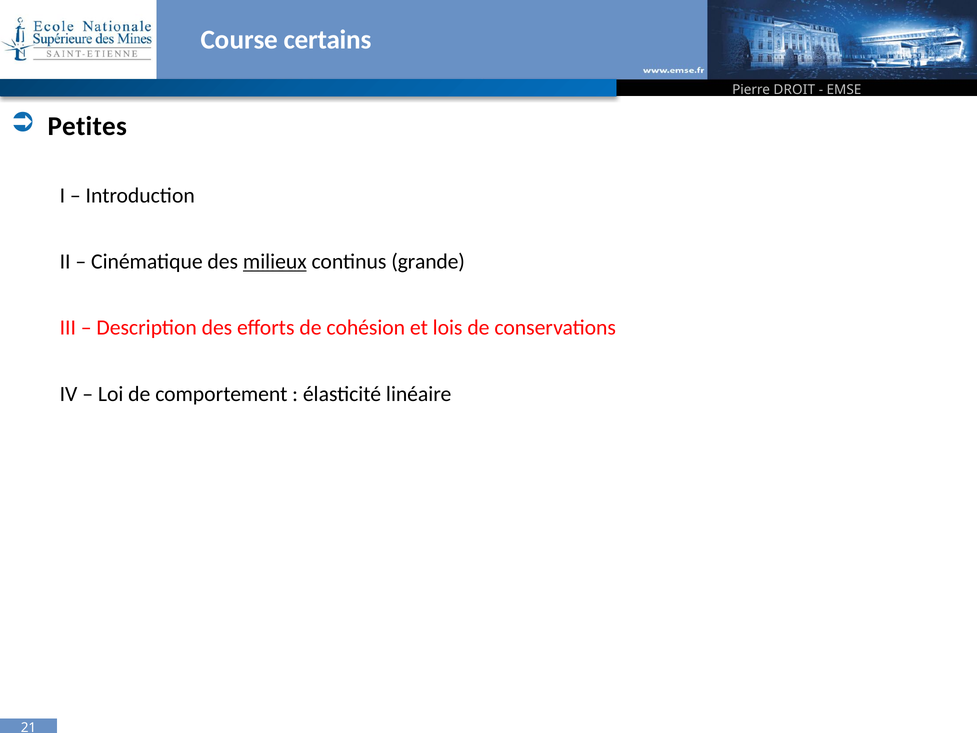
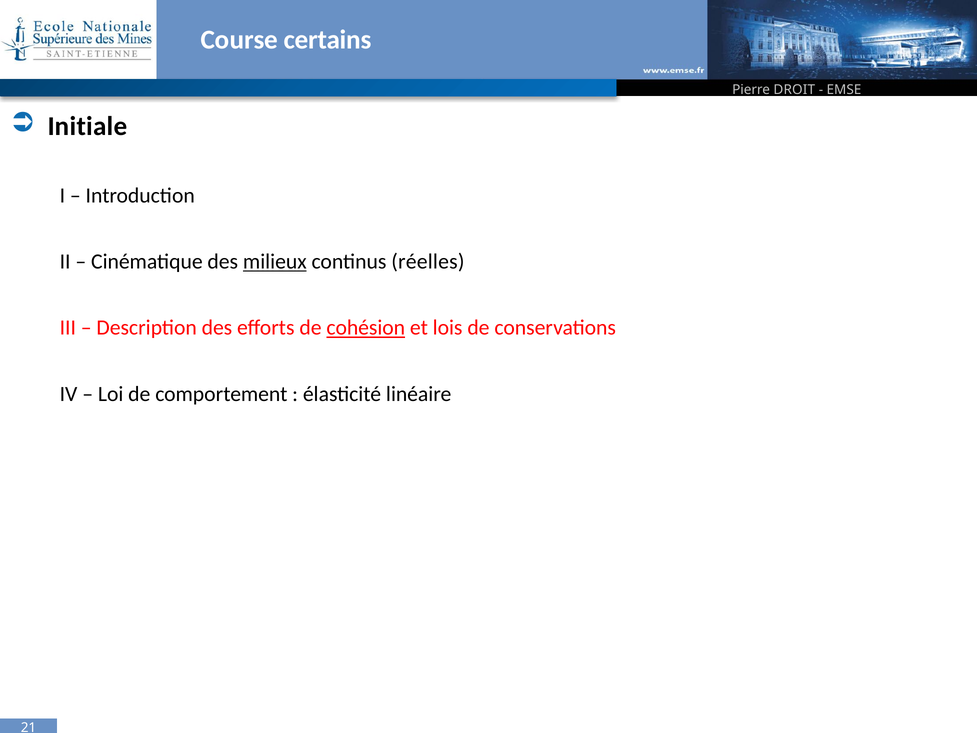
Petites: Petites -> Initiale (87, 126)
grande: grande -> réelles (428, 262)
cohésion underline: none -> present (366, 328)
